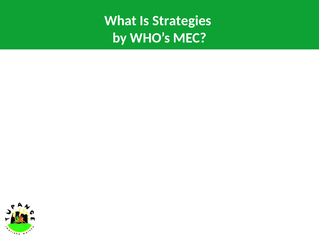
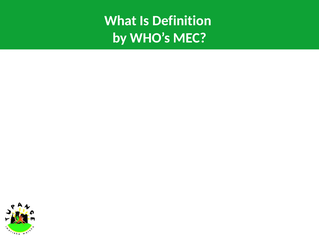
Strategies: Strategies -> Definition (182, 21)
